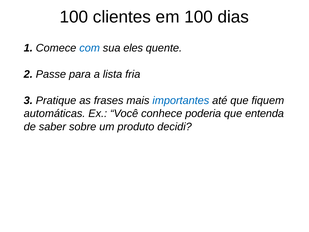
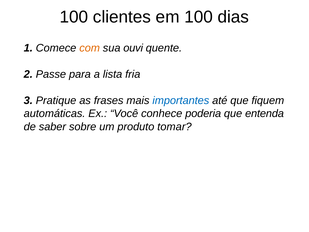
com colour: blue -> orange (90, 48)
eles: eles -> ouvi (133, 48)
decidi: decidi -> tomar (174, 127)
